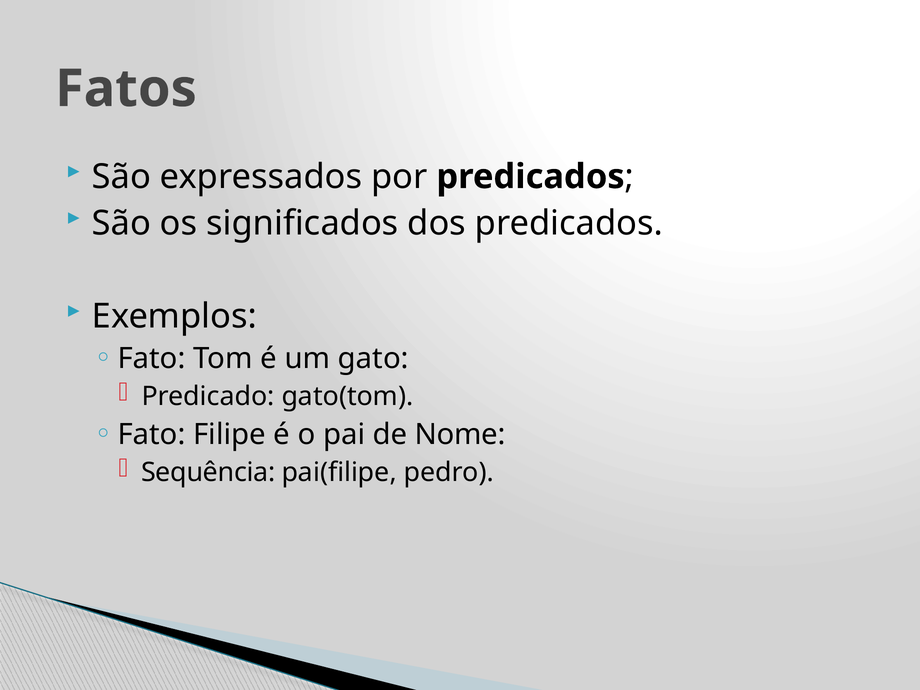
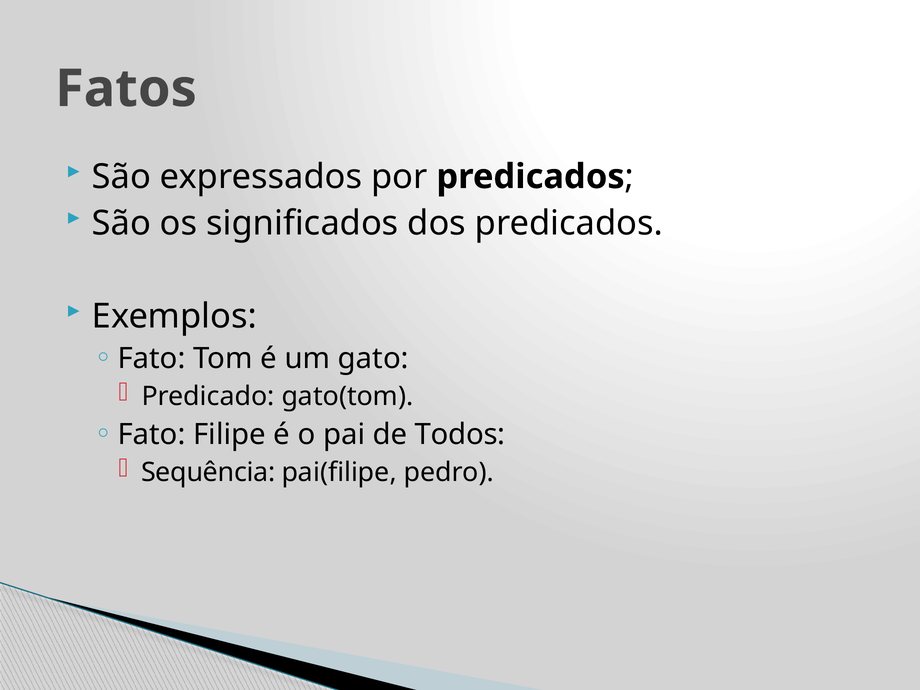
Nome: Nome -> Todos (460, 434)
